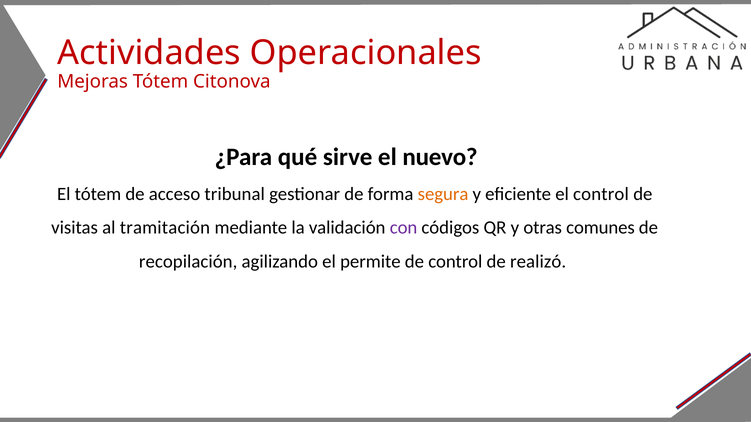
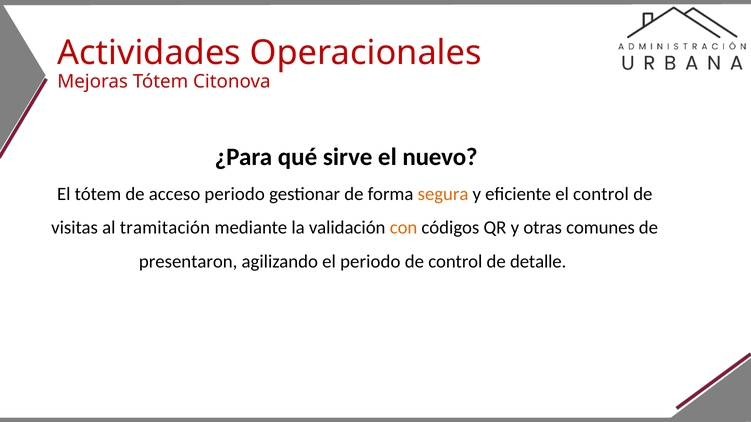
acceso tribunal: tribunal -> periodo (235, 194)
con colour: purple -> orange (404, 228)
recopilación: recopilación -> presentaron (188, 262)
el permite: permite -> periodo (370, 262)
realizó: realizó -> detalle (538, 262)
